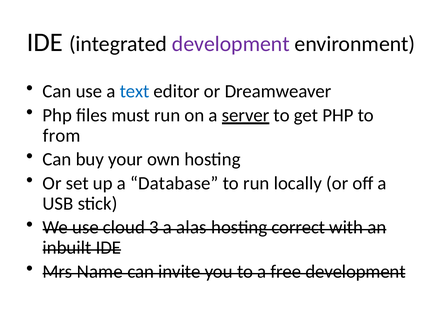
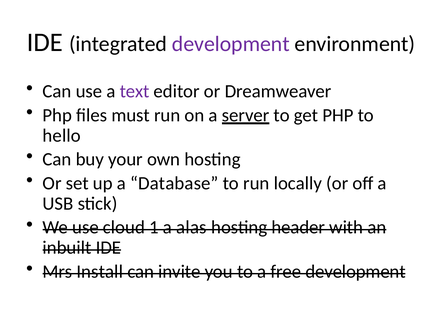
text colour: blue -> purple (135, 91)
from: from -> hello (62, 135)
3: 3 -> 1 (154, 227)
correct: correct -> header (298, 227)
Name: Name -> Install (100, 271)
